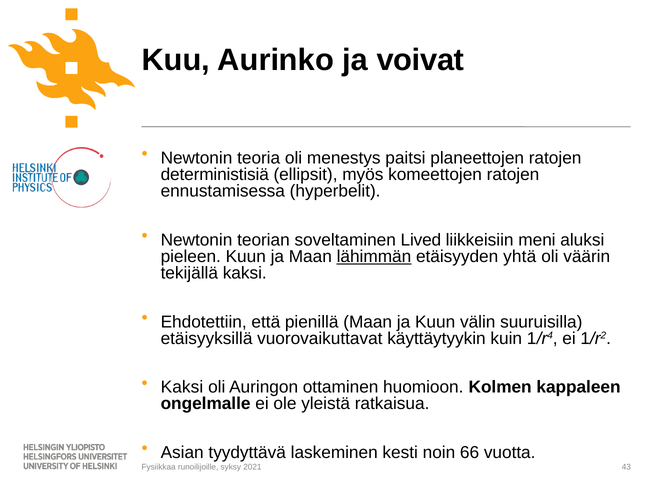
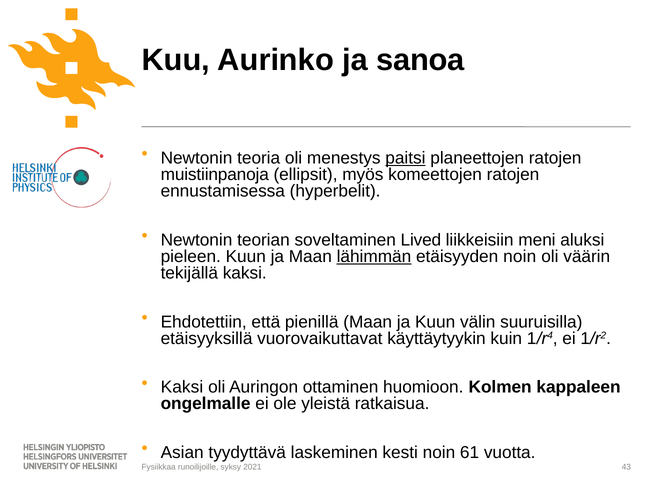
voivat: voivat -> sanoa (420, 60)
paitsi underline: none -> present (405, 158)
deterministisiä: deterministisiä -> muistiinpanoja (215, 175)
etäisyyden yhtä: yhtä -> noin (520, 257)
66: 66 -> 61 (470, 453)
